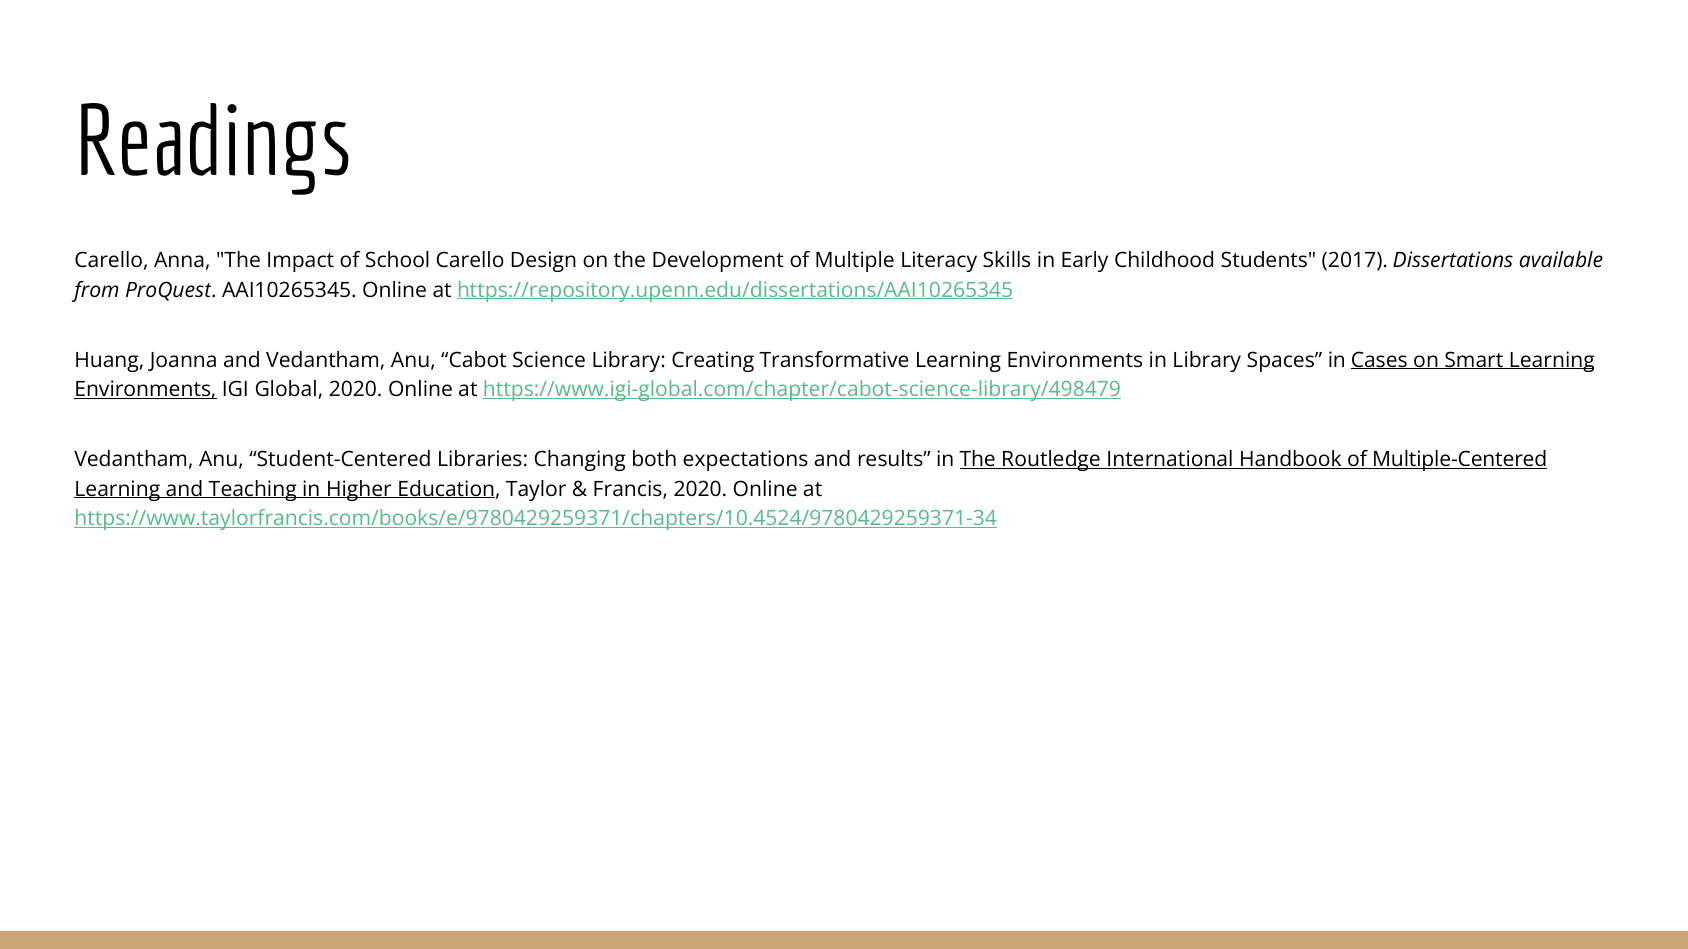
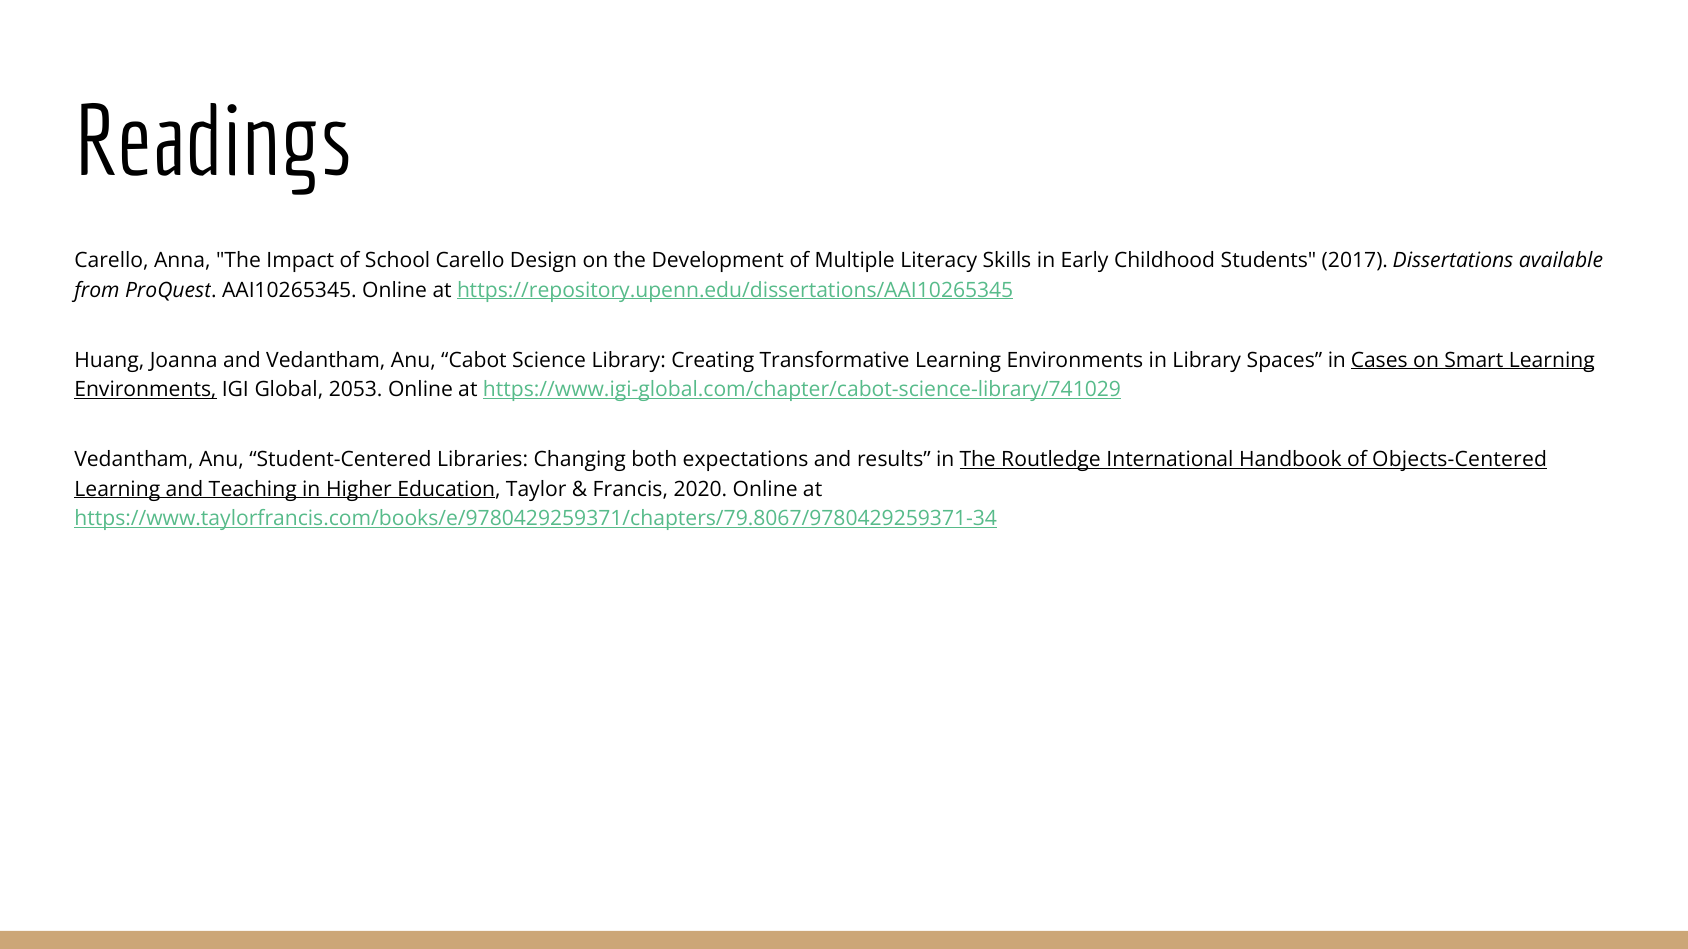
Global 2020: 2020 -> 2053 (356, 390)
https://www.igi-global.com/chapter/cabot-science-library/498479: https://www.igi-global.com/chapter/cabot-science-library/498479 -> https://www.igi-global.com/chapter/cabot-science-library/741029 (802, 390)
Multiple-Centered: Multiple-Centered -> Objects-Centered (1460, 460)
https://www.taylorfrancis.com/books/e/9780429259371/chapters/10.4524/9780429259371-34: https://www.taylorfrancis.com/books/e/9780429259371/chapters/10.4524/9780429259371-34 -> https://www.taylorfrancis.com/books/e/9780429259371/chapters/79.8067/9780429259371-34 (536, 519)
